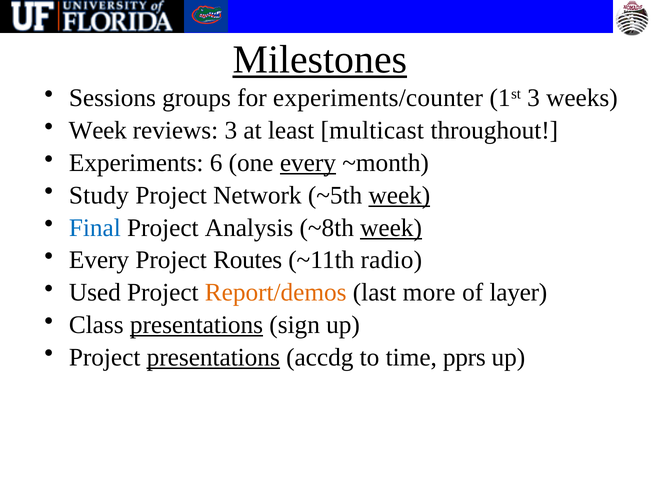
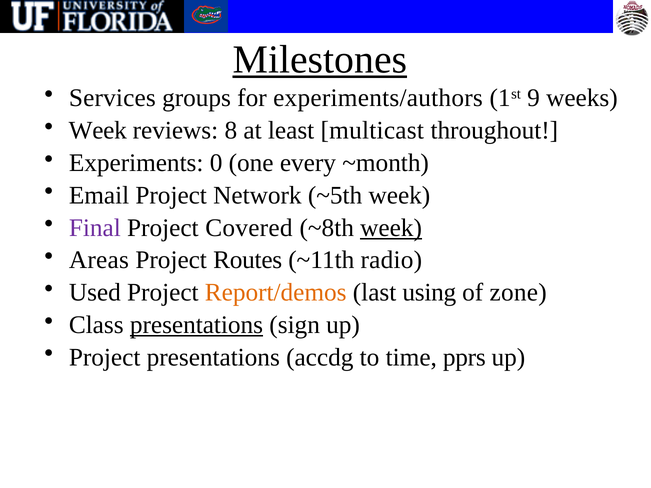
Sessions: Sessions -> Services (112, 98)
experiments/counter: experiments/counter -> experiments/authors (378, 98)
1st 3: 3 -> 9 (534, 98)
reviews 3: 3 -> 8 (231, 131)
6: 6 -> 0 (216, 163)
every underline: present -> none (308, 163)
Study: Study -> Email (99, 195)
week underline: present -> none (399, 195)
Final colour: blue -> purple (95, 228)
Analysis: Analysis -> Covered (249, 228)
Every: Every -> Areas (99, 260)
more: more -> using (429, 293)
layer: layer -> zone (518, 293)
presentations underline: present -> none (213, 358)
